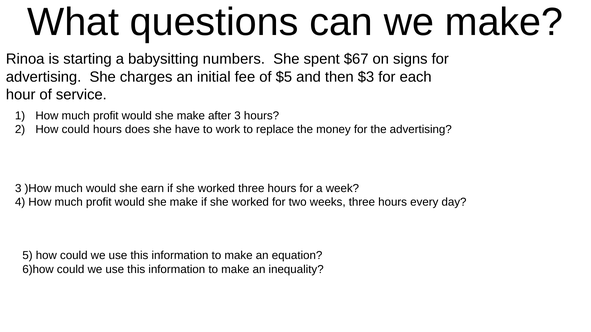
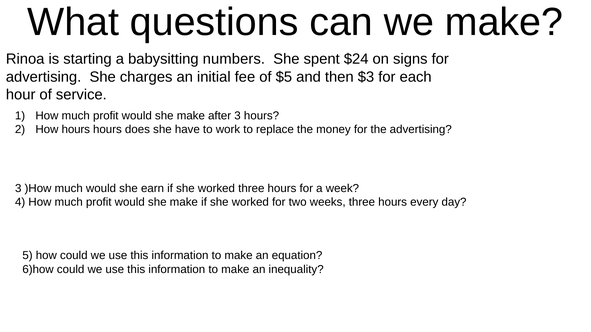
$67: $67 -> $24 (356, 59)
could: could -> hours (76, 130)
